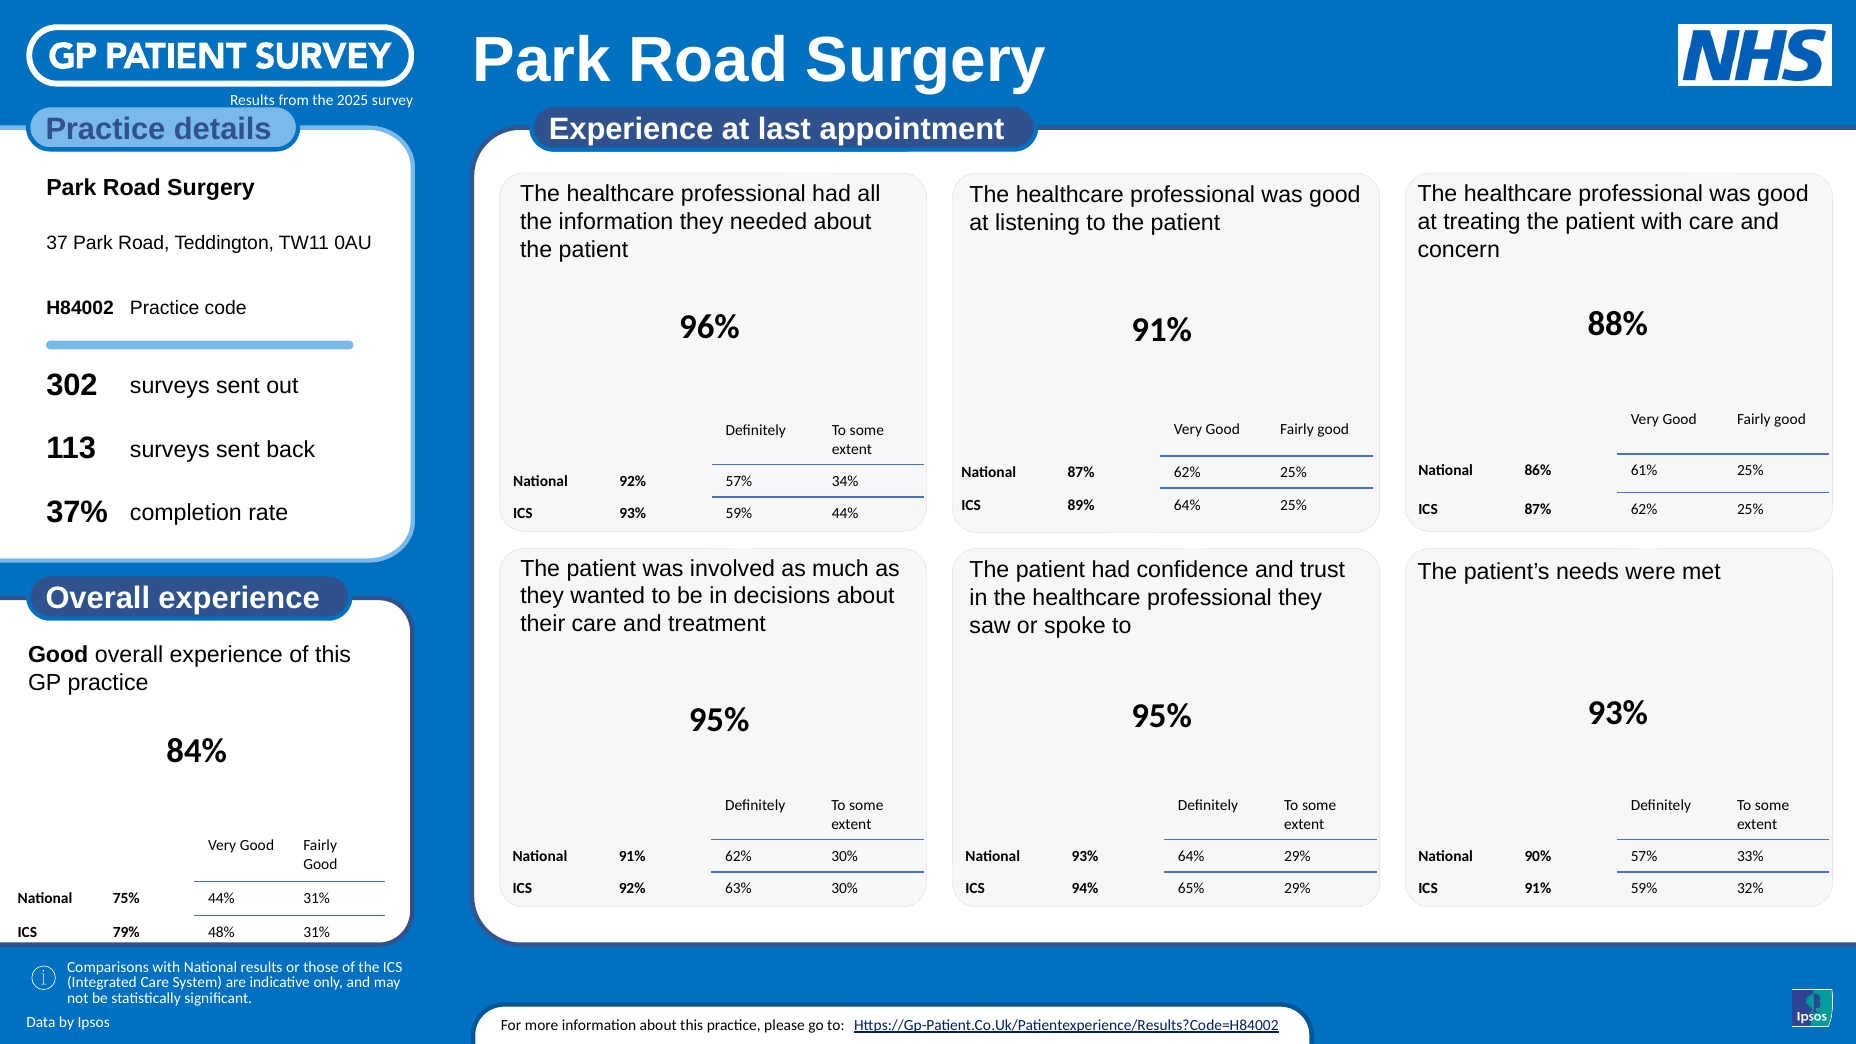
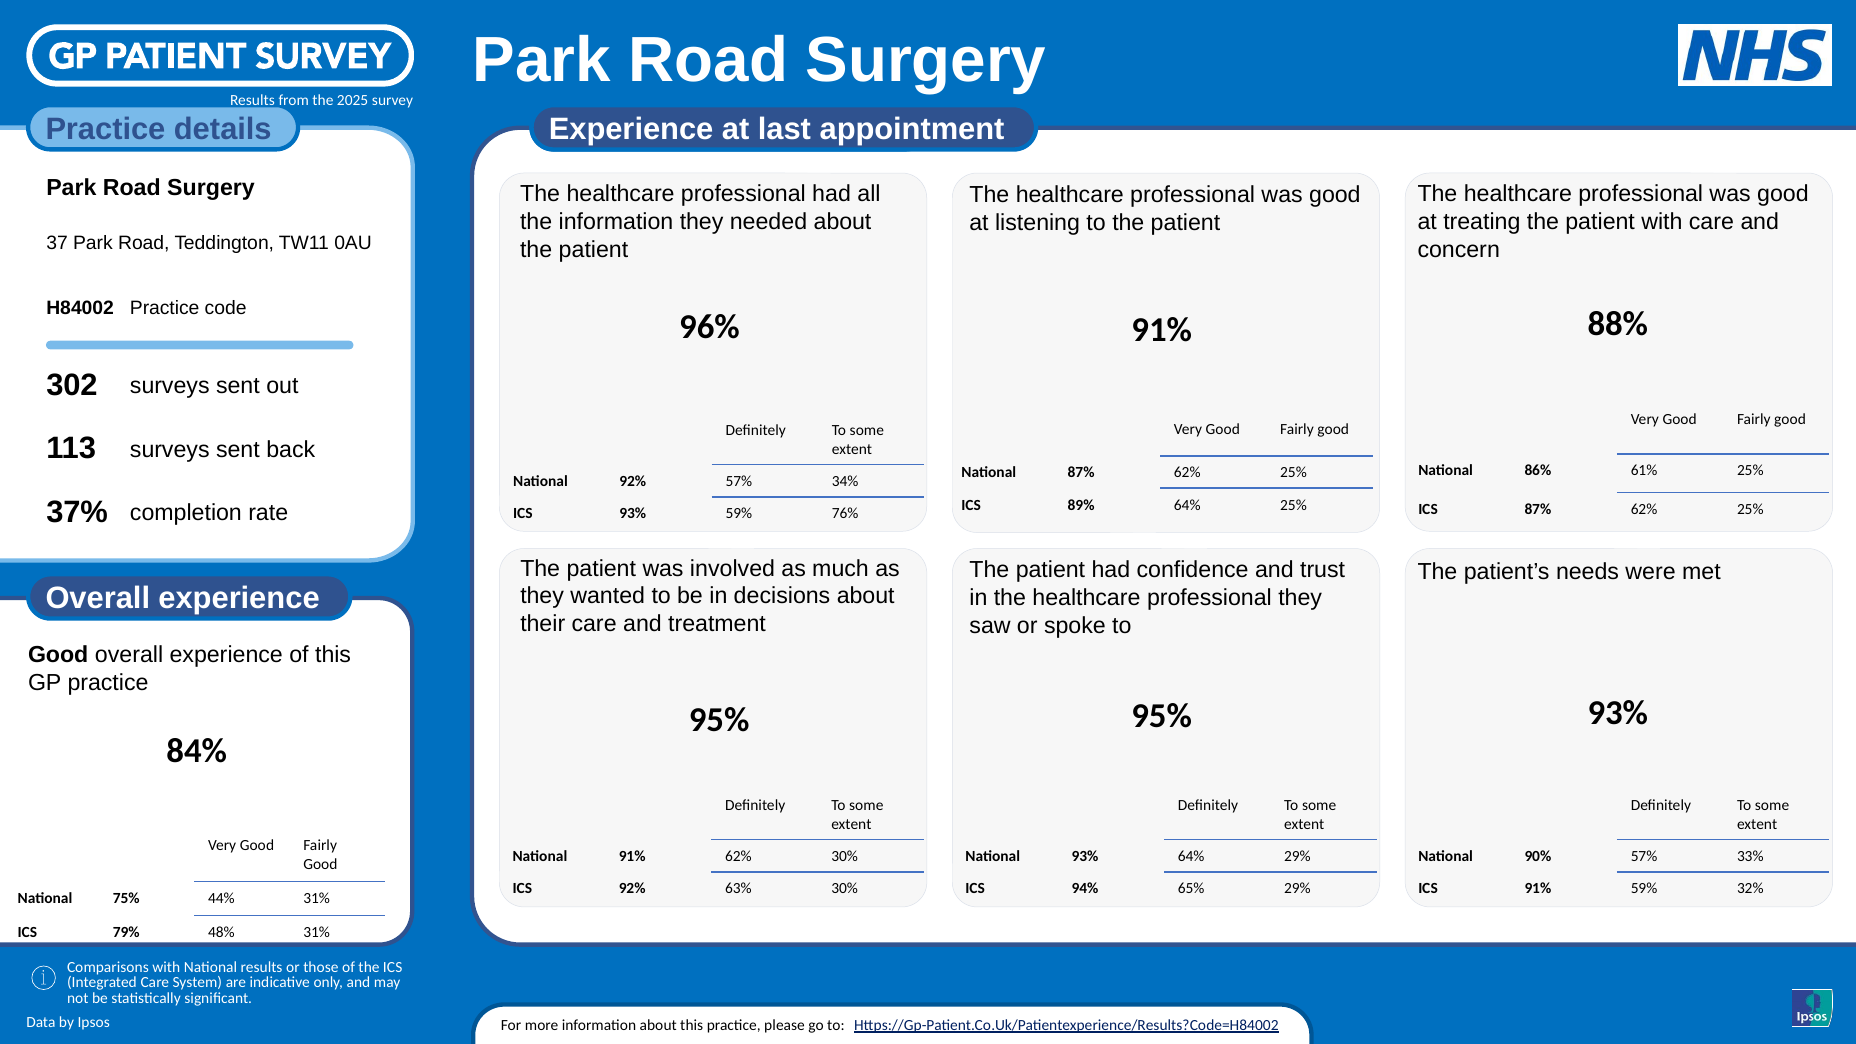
59% 44%: 44% -> 76% (845, 514)
